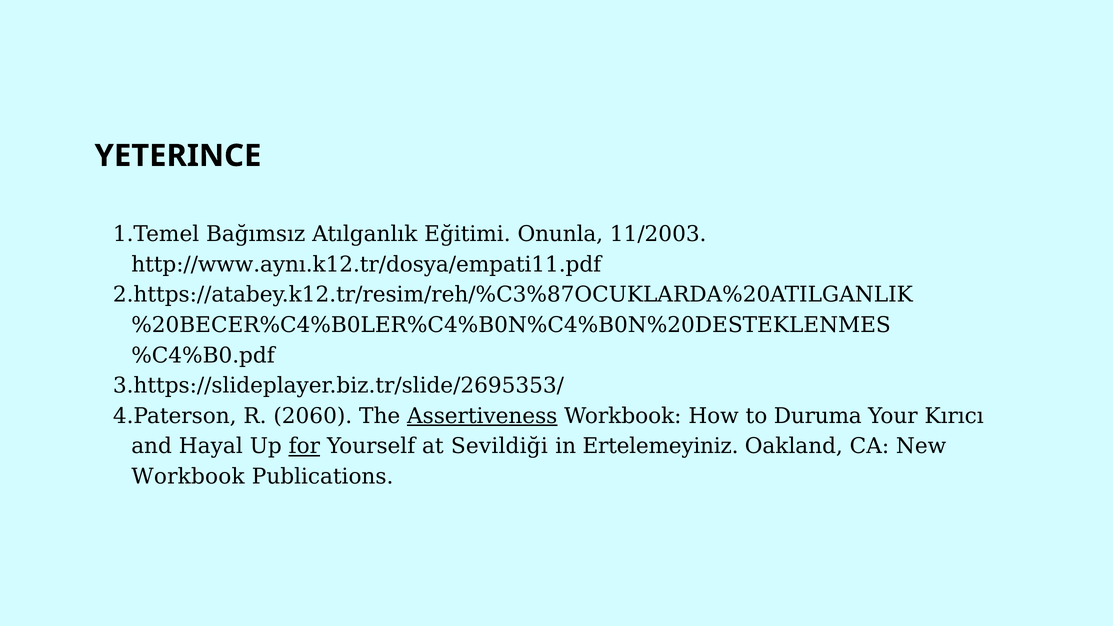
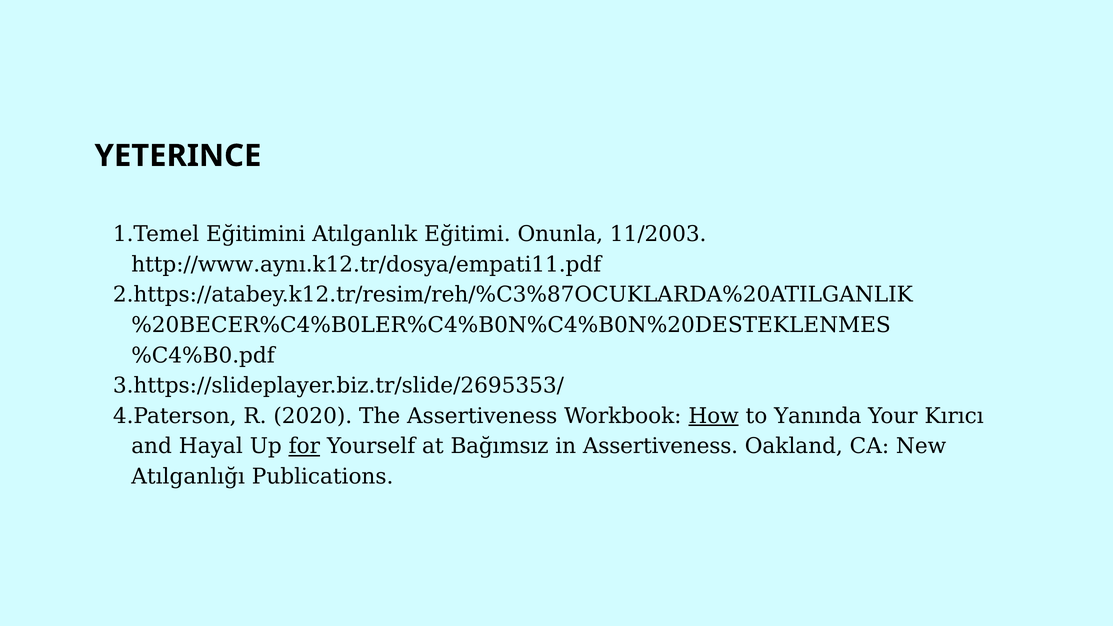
Bağımsız: Bağımsız -> Eğitimini (256, 234)
2060: 2060 -> 2020 (313, 416)
Assertiveness underline: present -> none (482, 416)
How underline: none -> present (714, 416)
Duruma: Duruma -> Yanında (818, 416)
Sevildiği: Sevildiği -> Bağımsız (500, 446)
in Ertelemeyiniz: Ertelemeyiniz -> Assertiveness (660, 446)
Workbook: Workbook -> Atılganlığı (188, 477)
